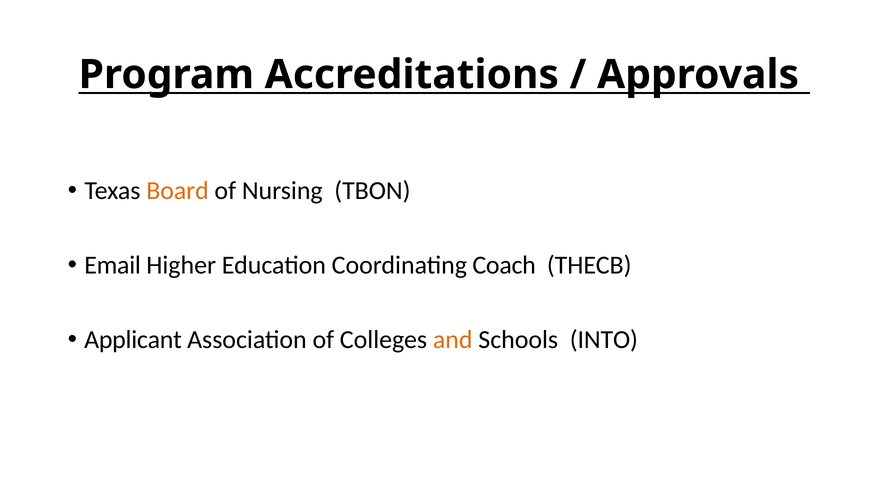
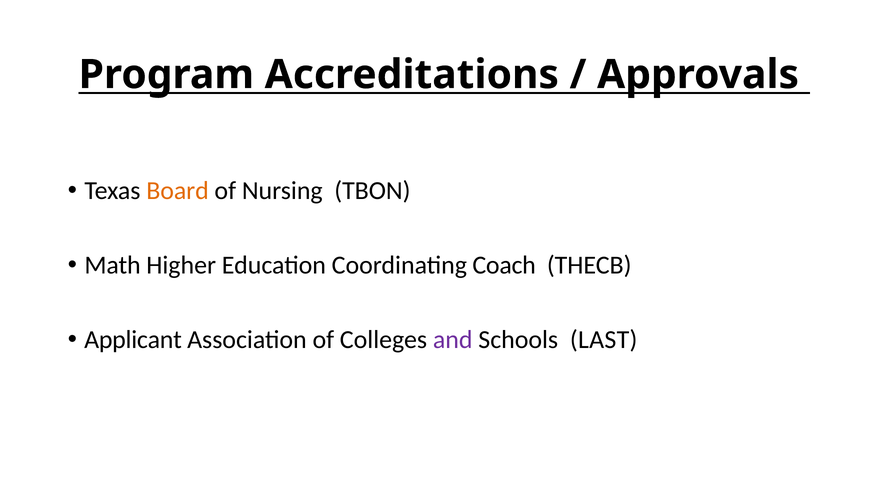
Email: Email -> Math (113, 265)
and colour: orange -> purple (453, 340)
INTO: INTO -> LAST (604, 340)
